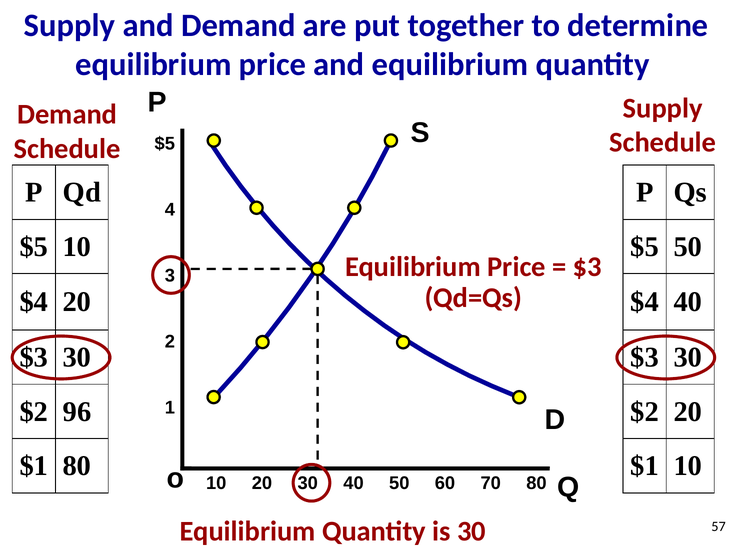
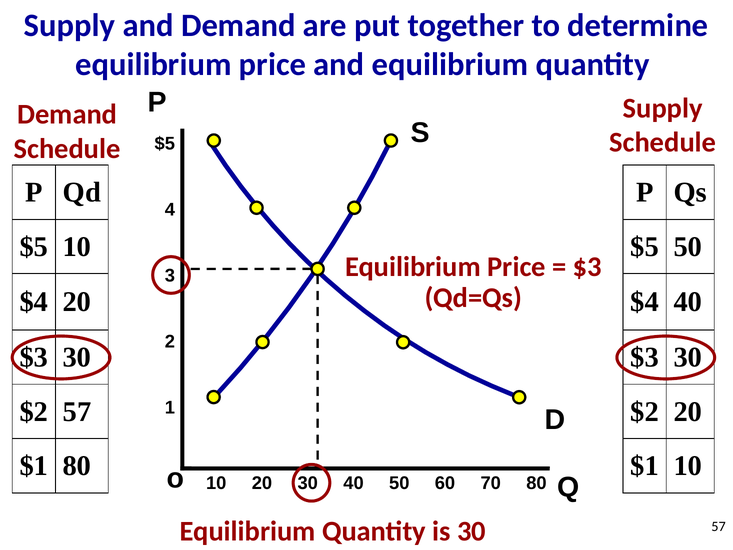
$2 96: 96 -> 57 (77, 411)
